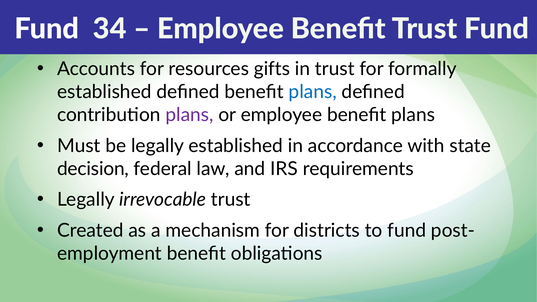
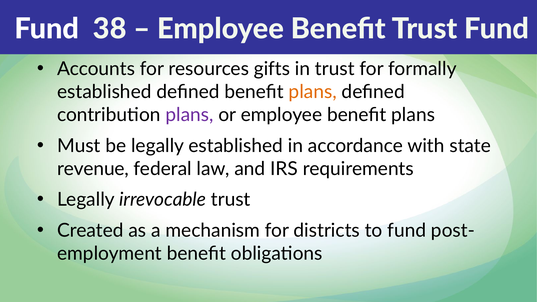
34: 34 -> 38 (110, 29)
plans colour: blue -> orange (313, 92)
decision: decision -> revenue (93, 169)
